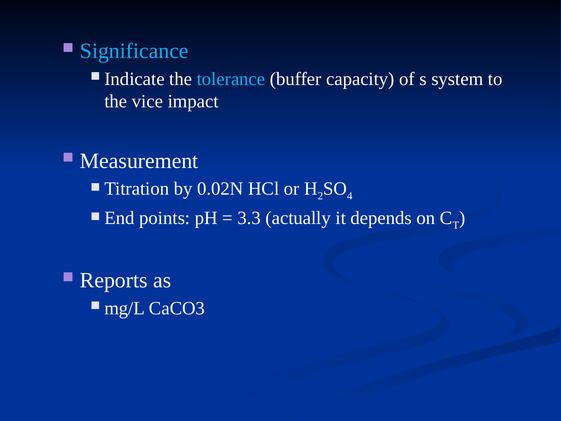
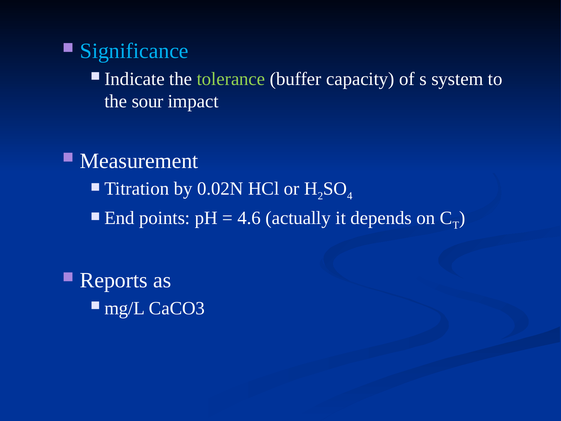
tolerance colour: light blue -> light green (231, 79)
vice: vice -> sour (148, 101)
3.3: 3.3 -> 4.6 (249, 218)
